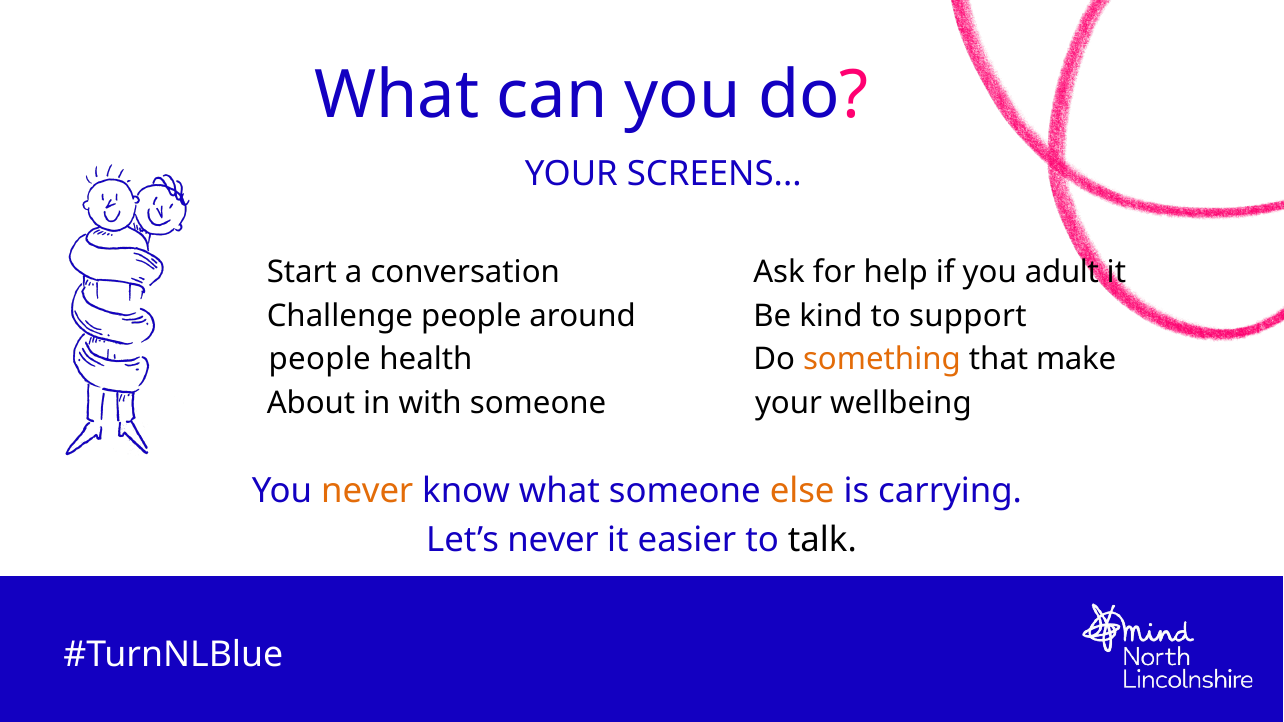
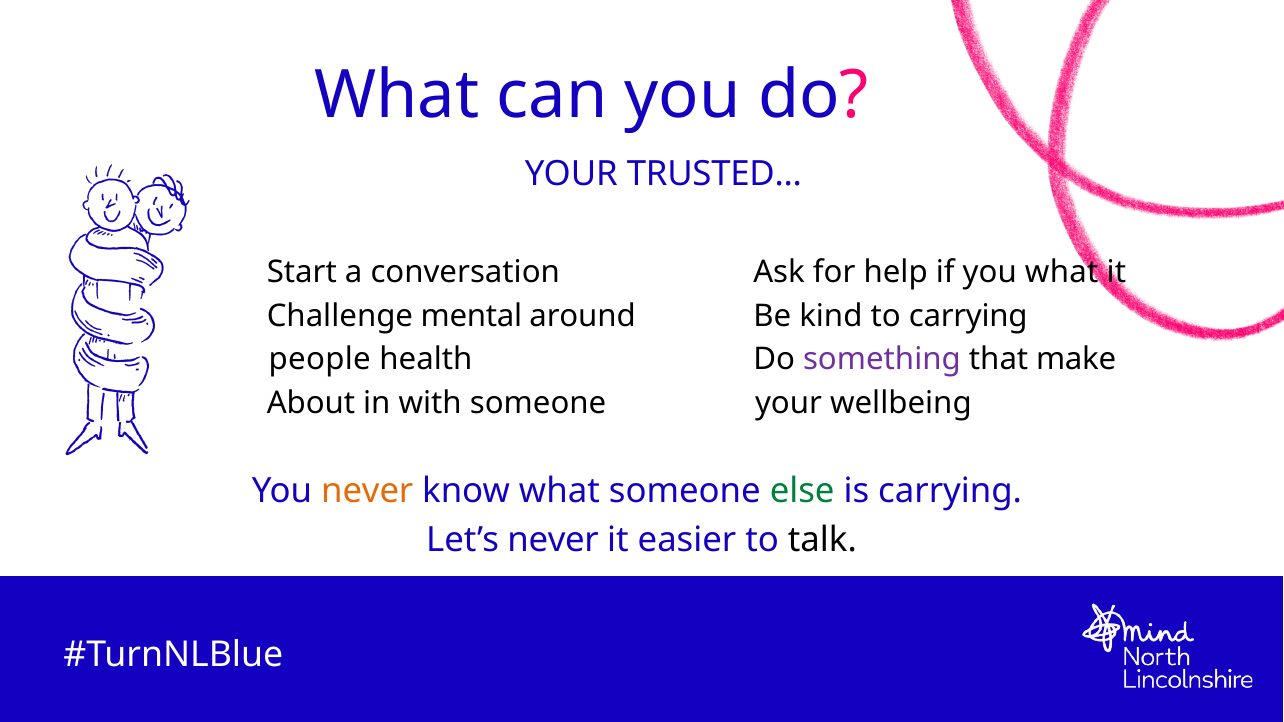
SCREENS: SCREENS -> TRUSTED (714, 174)
you adult: adult -> what (1062, 272)
Challenge people: people -> mental (471, 316)
to support: support -> carrying (968, 316)
something colour: orange -> purple (882, 360)
else colour: orange -> green (802, 491)
